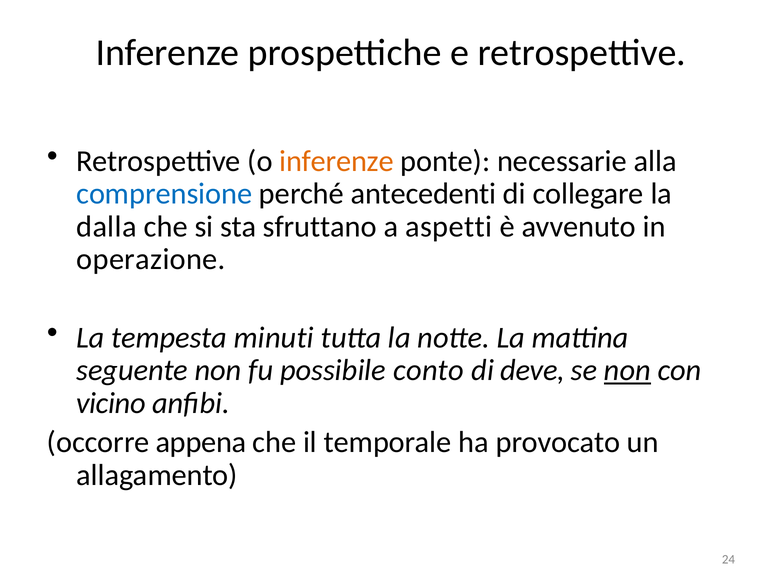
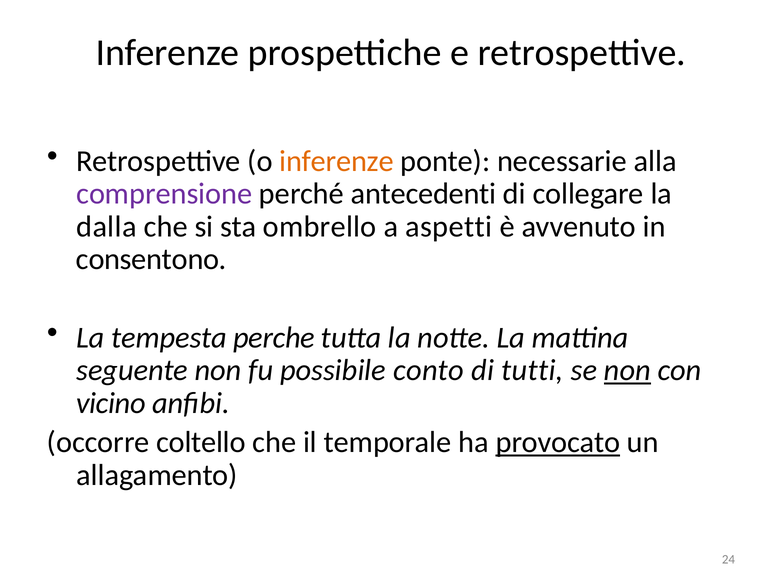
comprensione colour: blue -> purple (164, 194)
sfruttano: sfruttano -> ombrello (320, 227)
operazione: operazione -> consentono (151, 260)
minuti: minuti -> perche (274, 338)
deve: deve -> tutti (532, 371)
appena: appena -> coltello (201, 443)
provocato underline: none -> present (558, 443)
